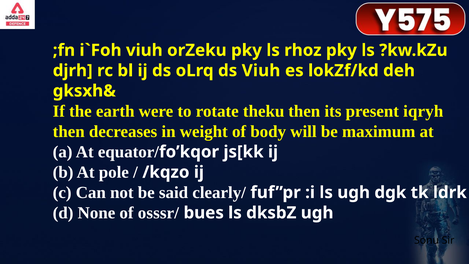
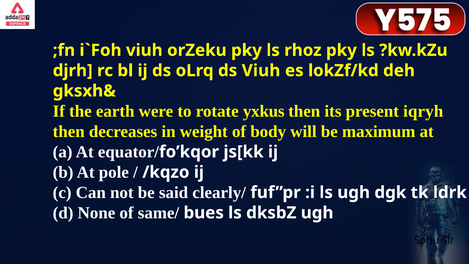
theku: theku -> yxkus (264, 111)
osssr/: osssr/ -> same/ (158, 213)
